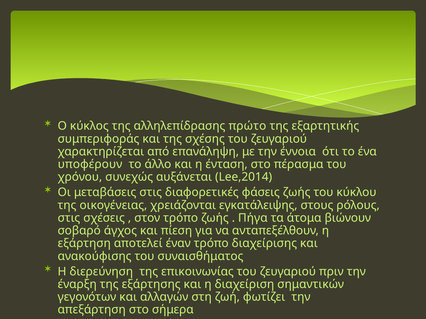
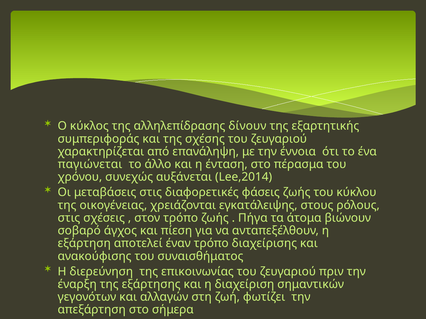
πρώτο: πρώτο -> δίνουν (247, 126)
υποφέρουν: υποφέρουν -> παγιώνεται (90, 165)
